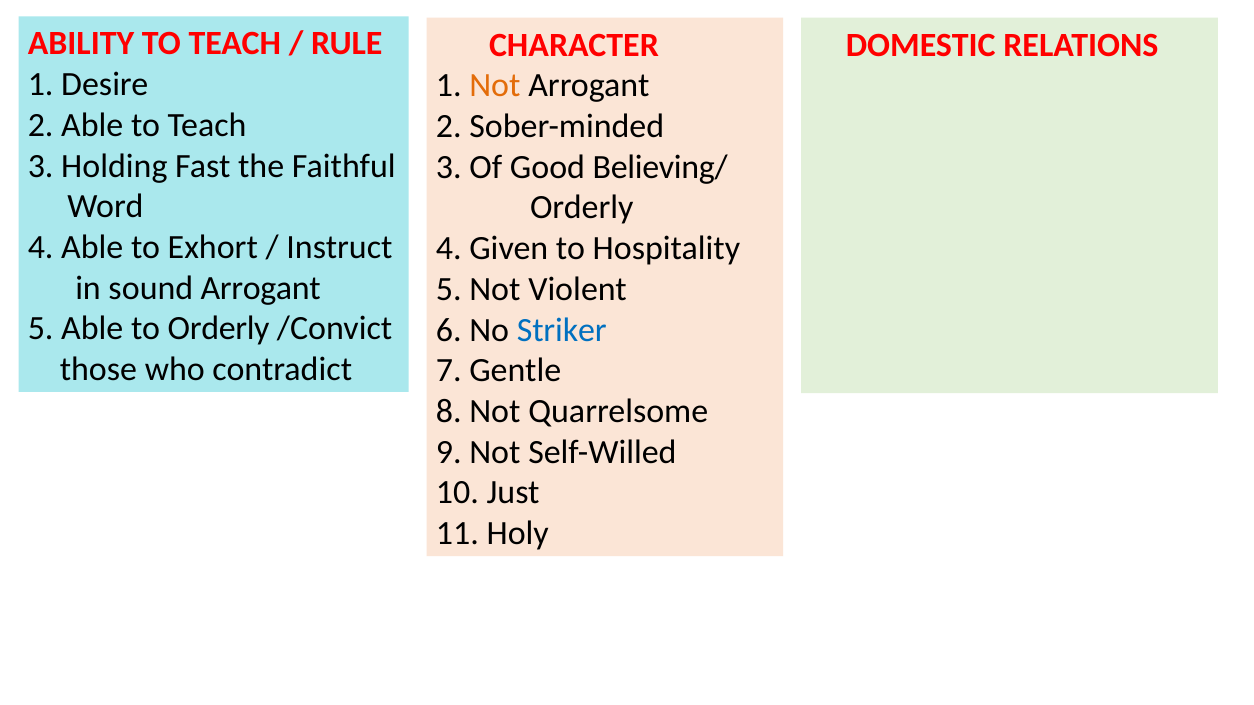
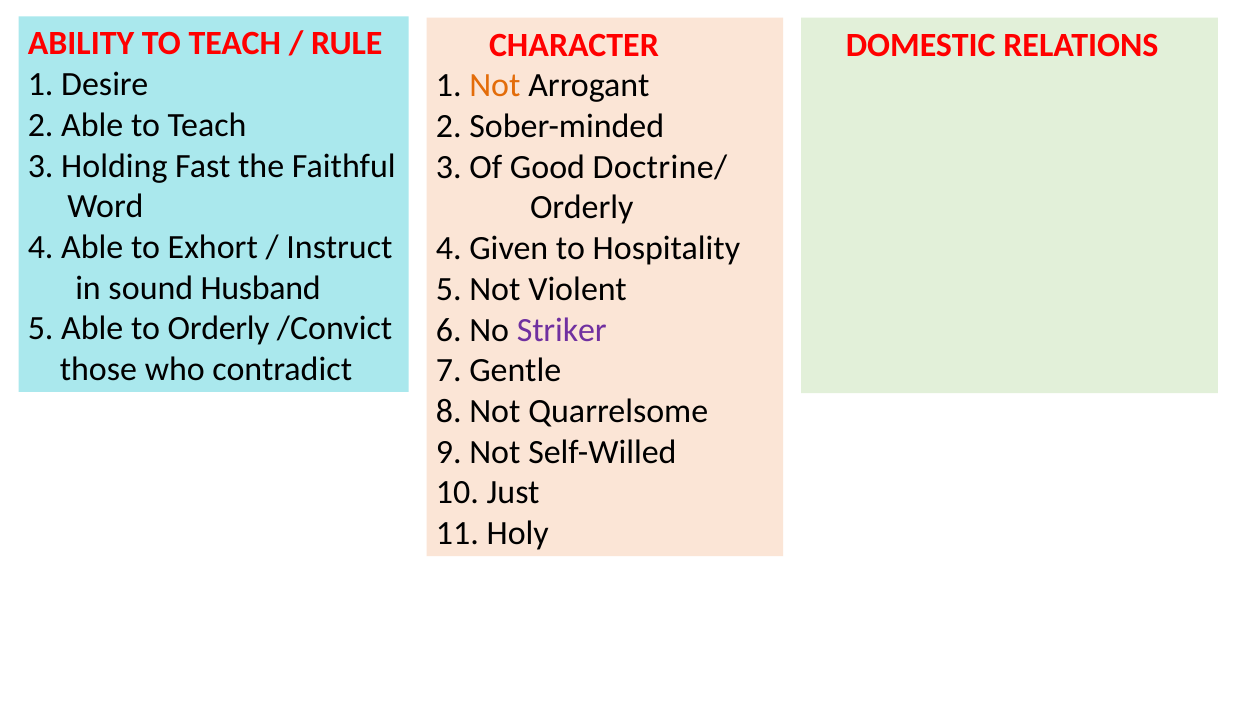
Believing/: Believing/ -> Doctrine/ (660, 167)
sound Arrogant: Arrogant -> Husband (261, 288)
Striker colour: blue -> purple (562, 330)
